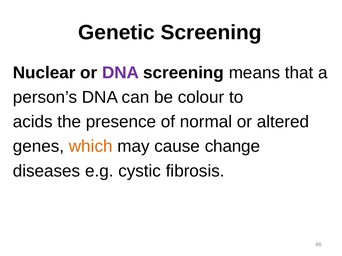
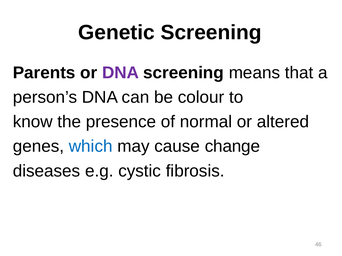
Nuclear: Nuclear -> Parents (44, 73)
acids: acids -> know (33, 122)
which colour: orange -> blue (91, 147)
